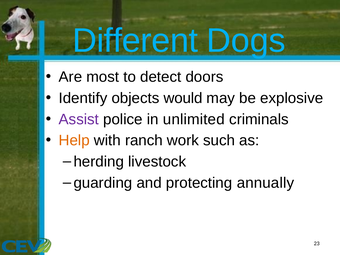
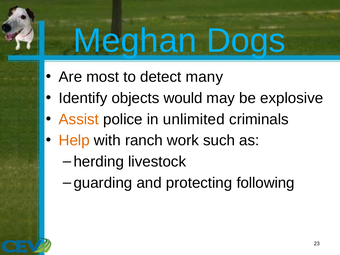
Different: Different -> Meghan (135, 41)
doors: doors -> many (204, 77)
Assist colour: purple -> orange (79, 119)
annually: annually -> following (266, 183)
